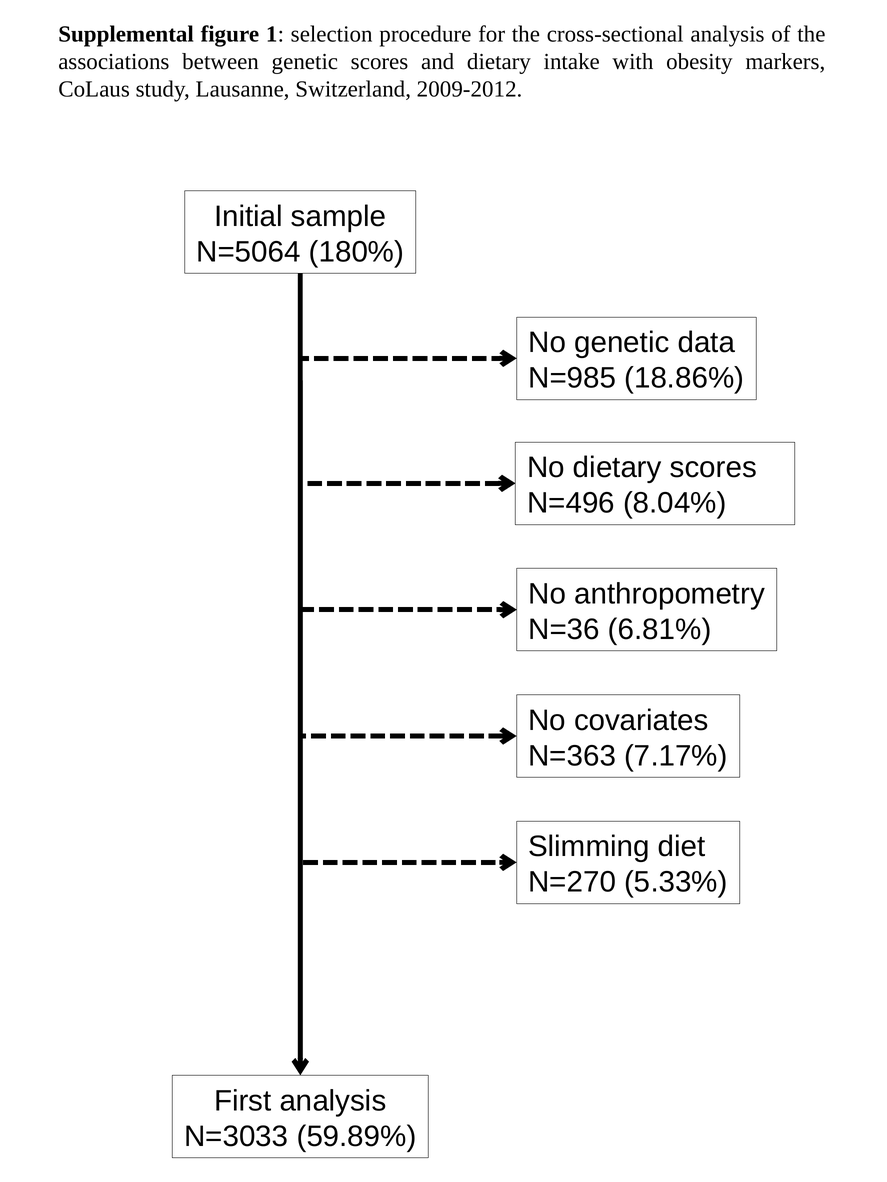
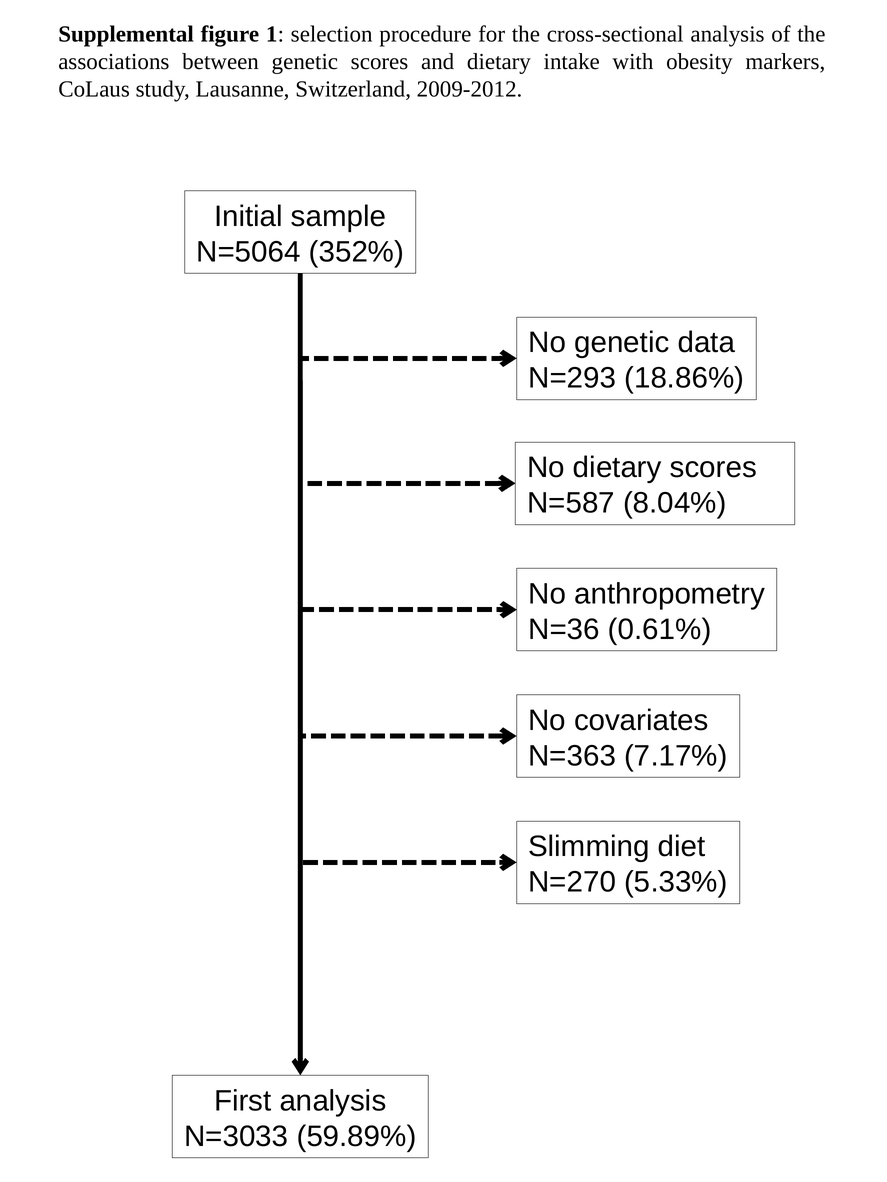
180%: 180% -> 352% (356, 252)
N=985: N=985 -> N=293 (572, 378)
N=496: N=496 -> N=587 (571, 503)
6.81%: 6.81% -> 0.61% (660, 630)
